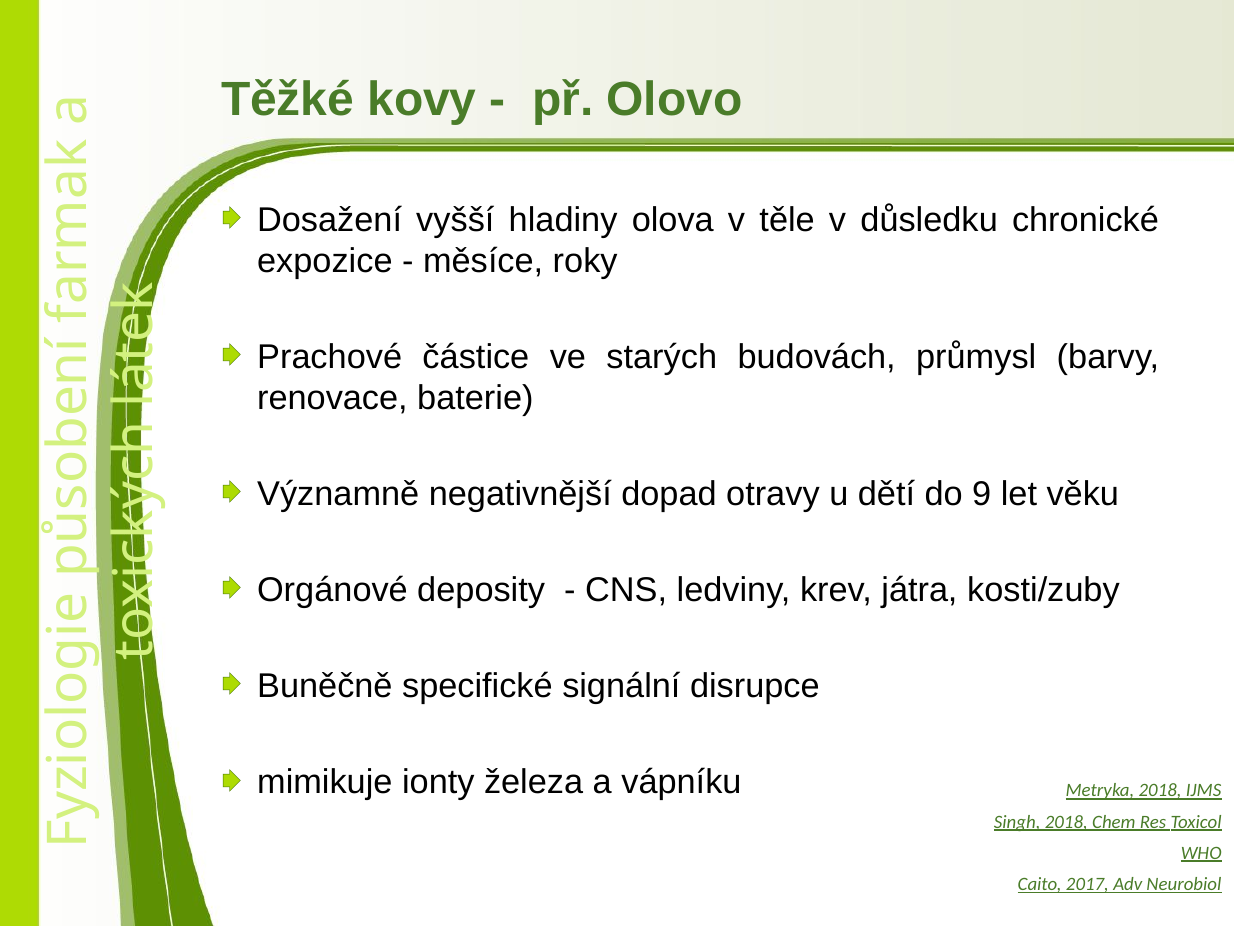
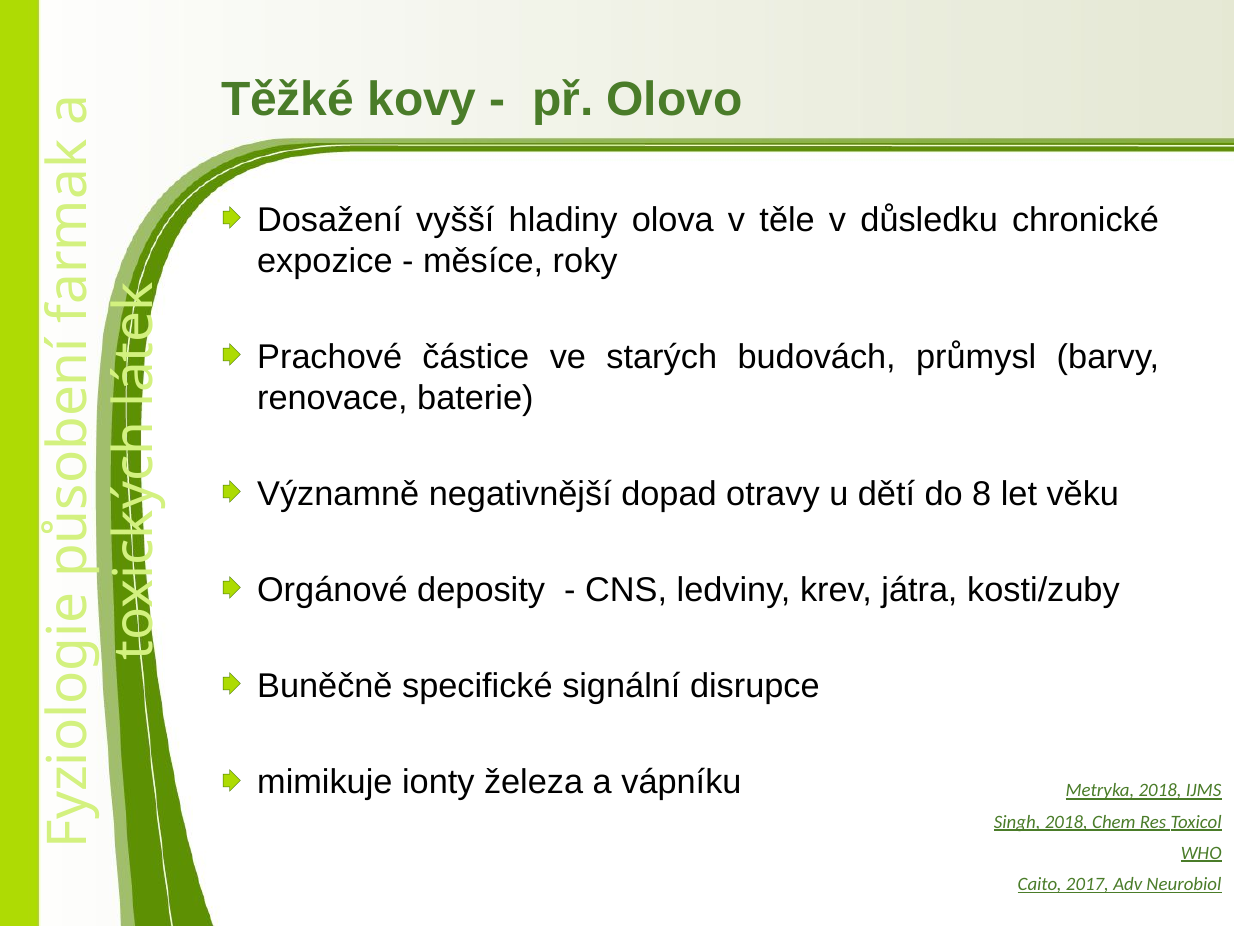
9: 9 -> 8 (982, 494)
